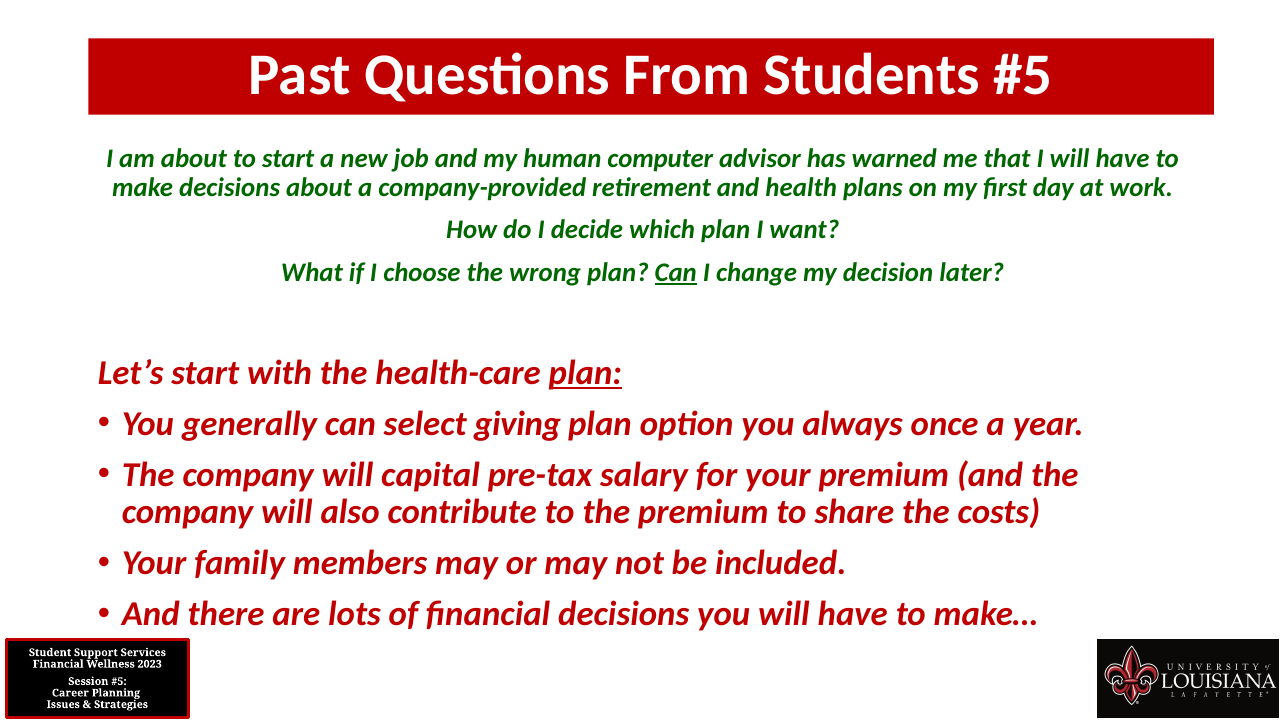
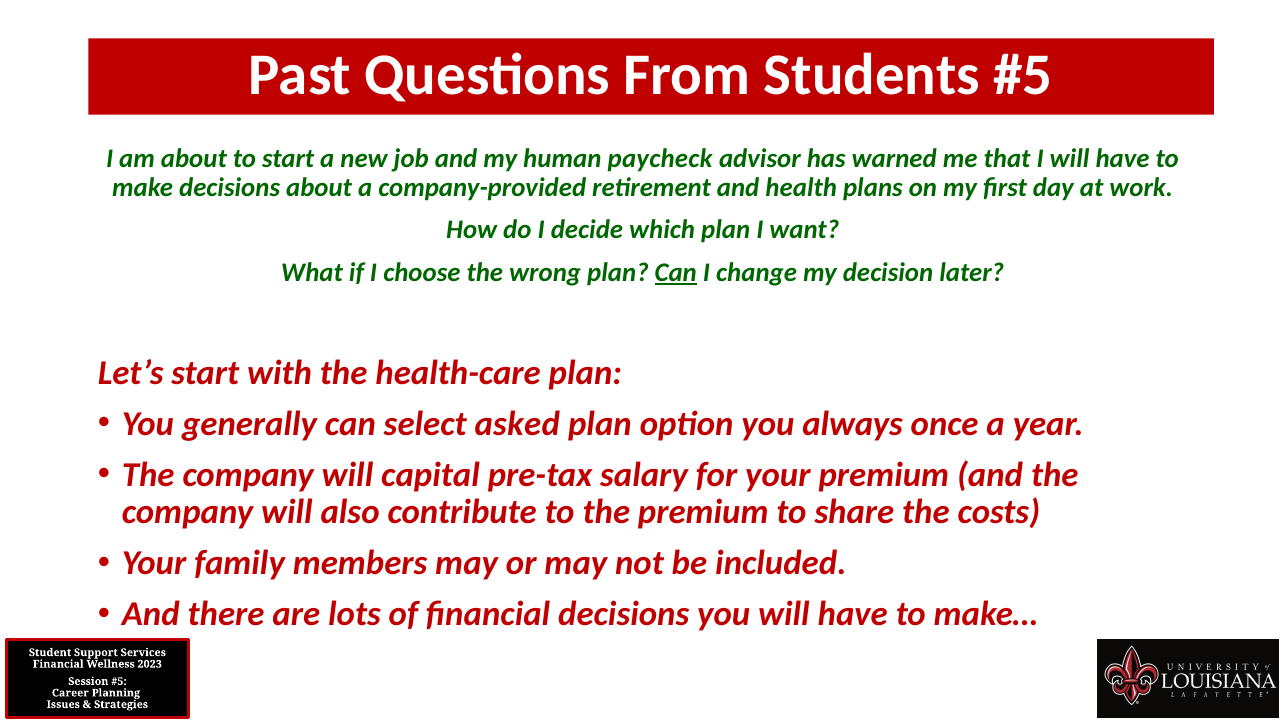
computer: computer -> paycheck (660, 159)
plan underline: present -> none (585, 373)
giving: giving -> asked (517, 424)
